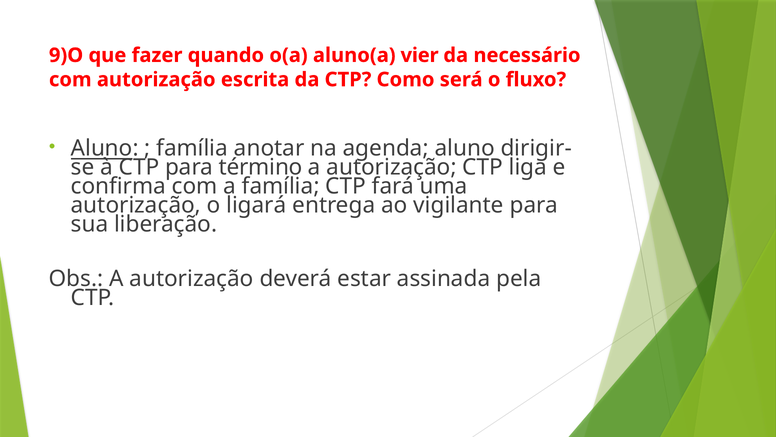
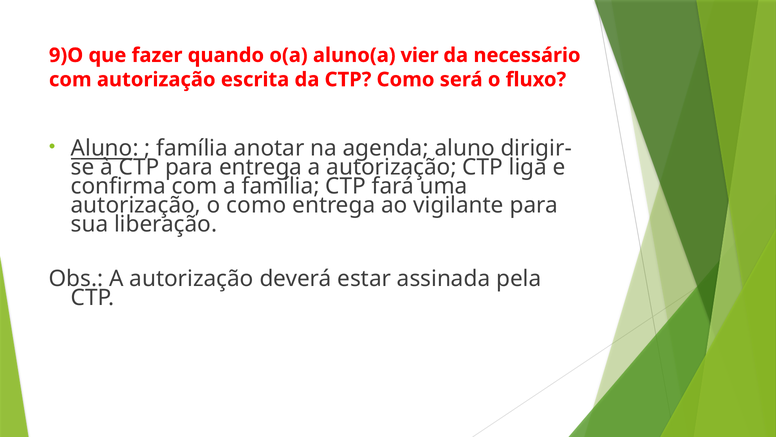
para término: término -> entrega (261, 167)
o ligará: ligará -> como (256, 205)
